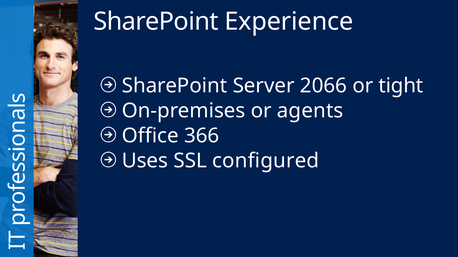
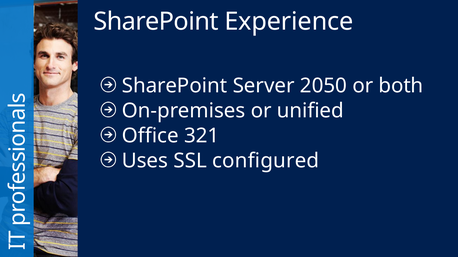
2066: 2066 -> 2050 (324, 86)
tight: tight -> both (401, 86)
agents: agents -> unified (310, 111)
366: 366 -> 321 (202, 136)
